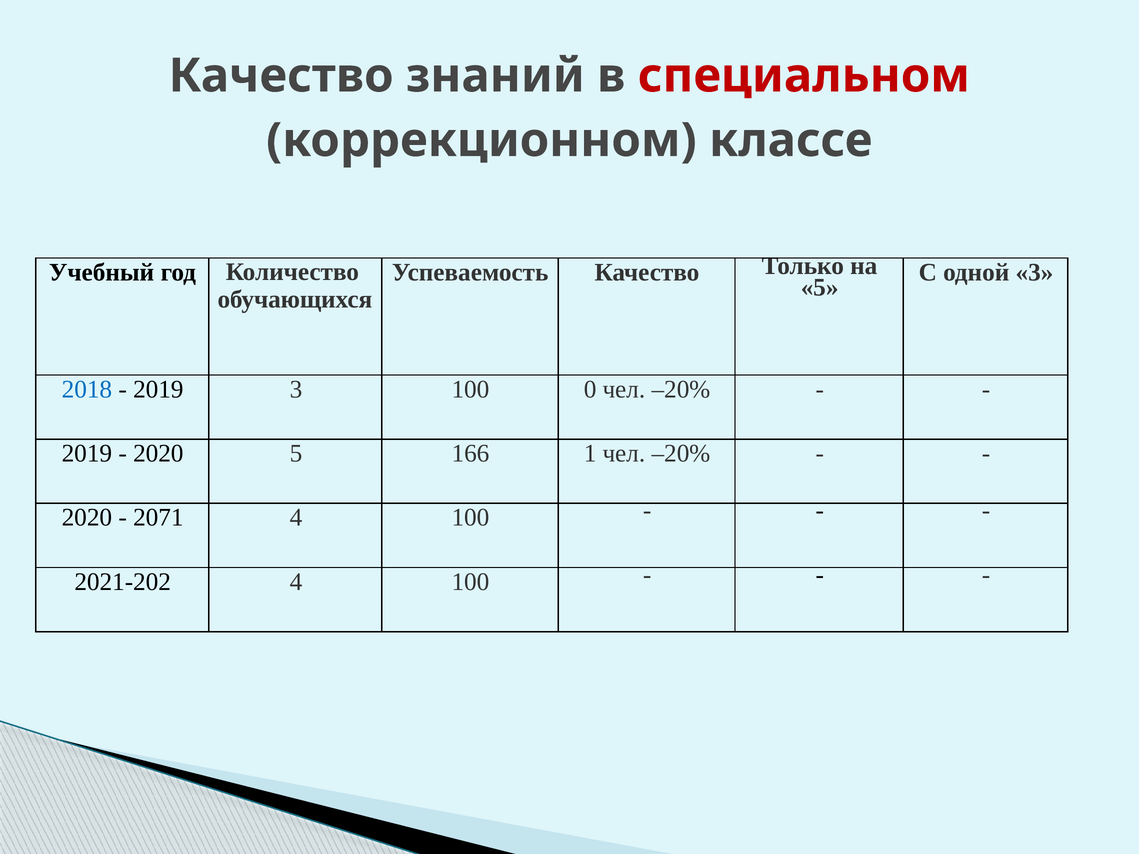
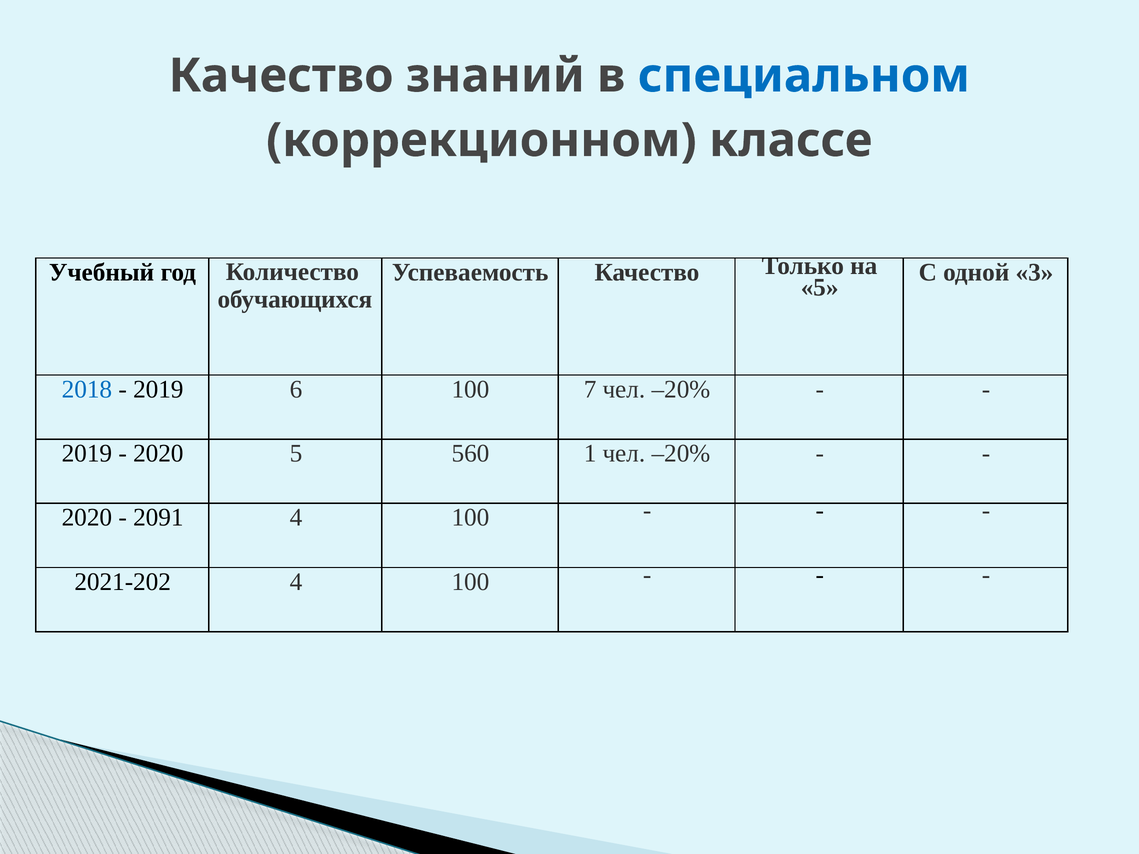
специальном colour: red -> blue (804, 76)
2019 3: 3 -> 6 (296, 389)
0: 0 -> 7 (590, 389)
166: 166 -> 560 (470, 454)
2071: 2071 -> 2091 (158, 518)
